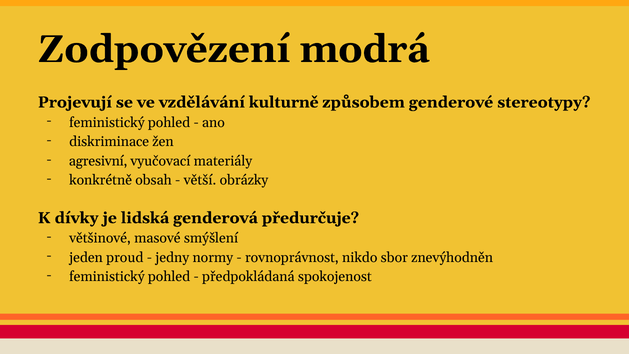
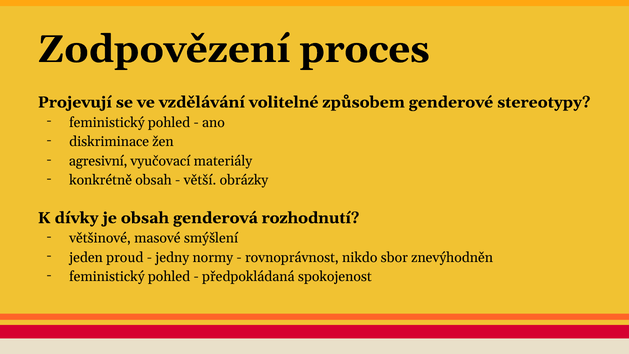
modrá: modrá -> proces (365, 49)
kulturně: kulturně -> volitelné (284, 102)
je lidská: lidská -> obsah (145, 218)
předurčuje: předurčuje -> rozhodnutí (310, 218)
